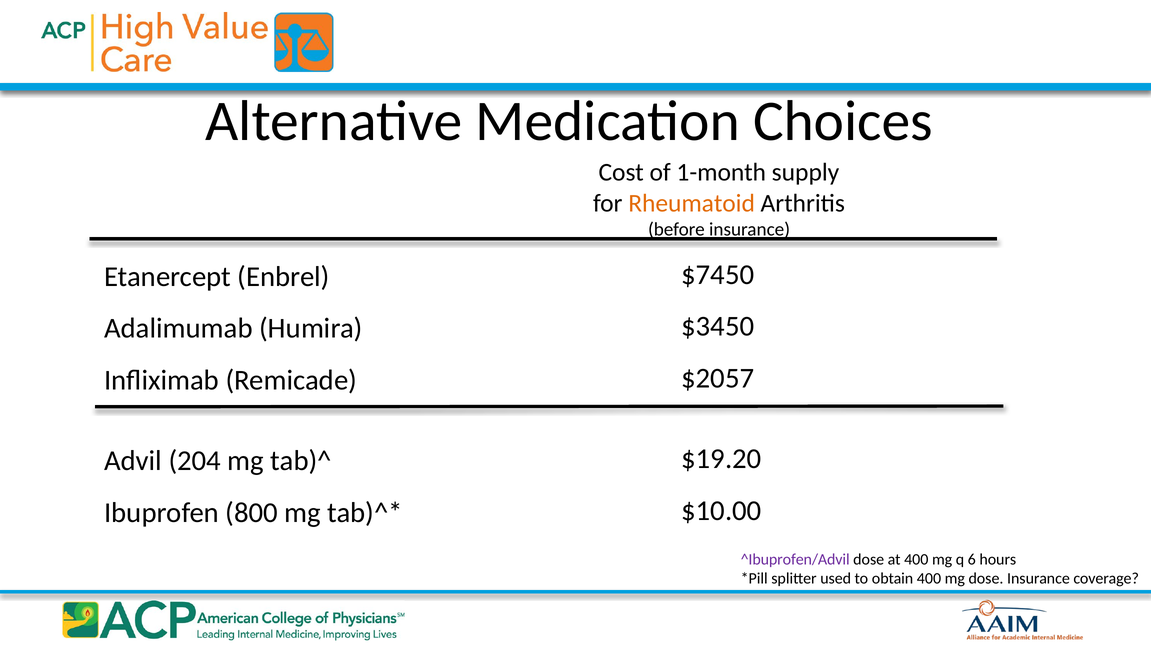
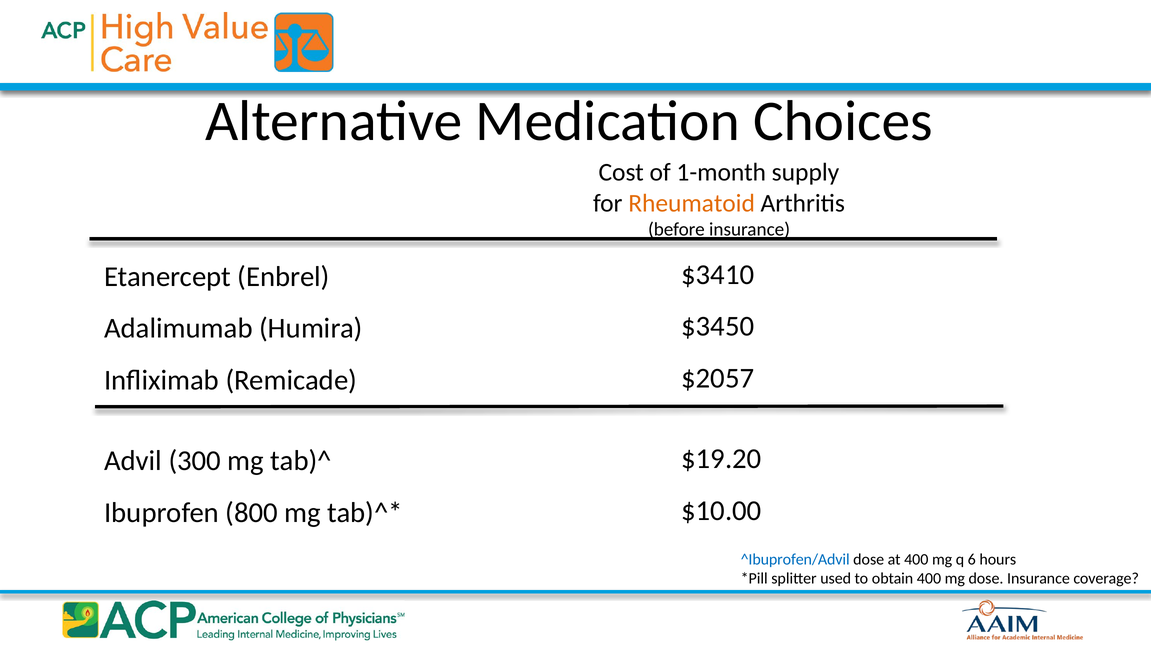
$7450: $7450 -> $3410 (718, 275)
204: 204 -> 300 (195, 461)
^Ibuprofen/Advil colour: purple -> blue (795, 560)
